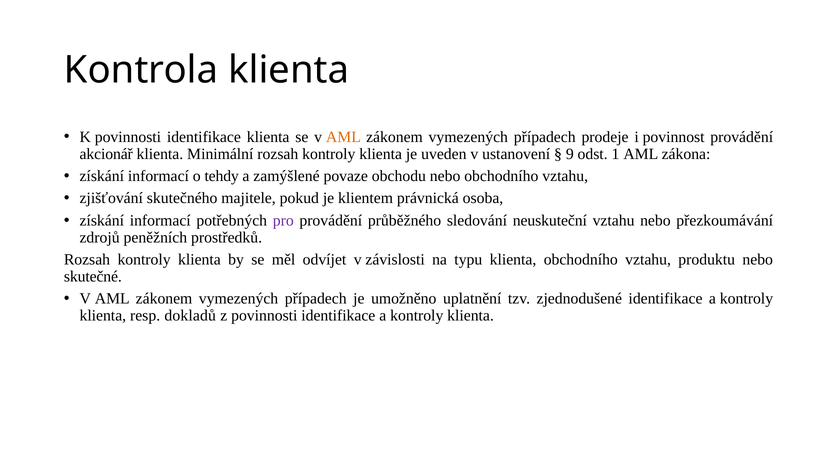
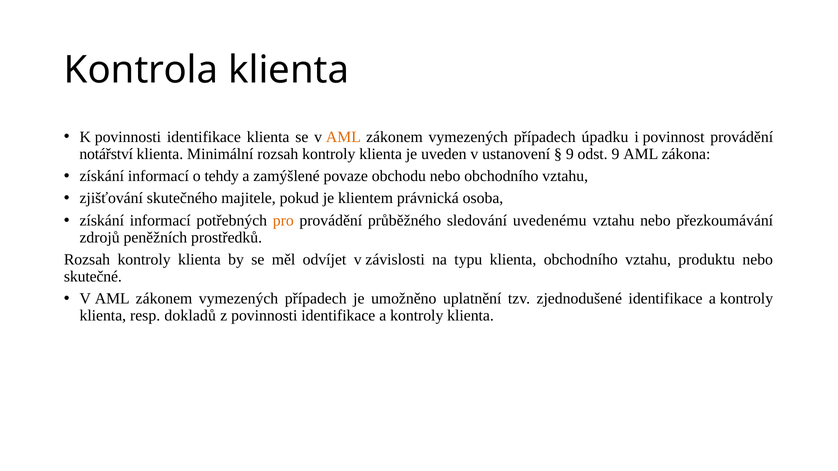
prodeje: prodeje -> úpadku (605, 137)
akcionář: akcionář -> notářství (106, 154)
odst 1: 1 -> 9 (616, 154)
pro colour: purple -> orange (283, 221)
neuskuteční: neuskuteční -> uvedenému (550, 221)
